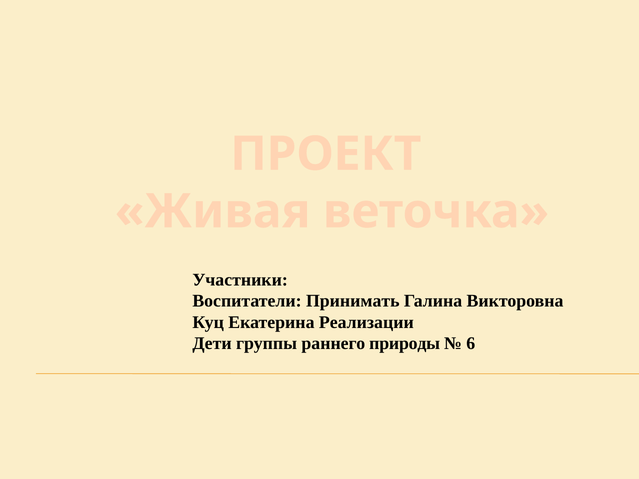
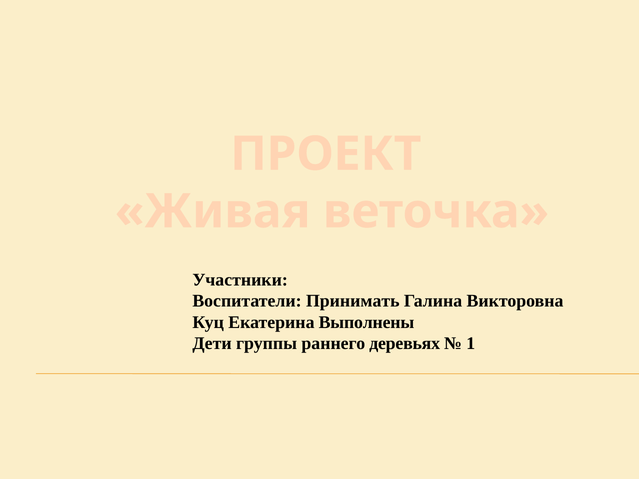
Реализации: Реализации -> Выполнены (366, 322)
природы: природы -> деревьях (405, 344)
6: 6 -> 1 (471, 344)
